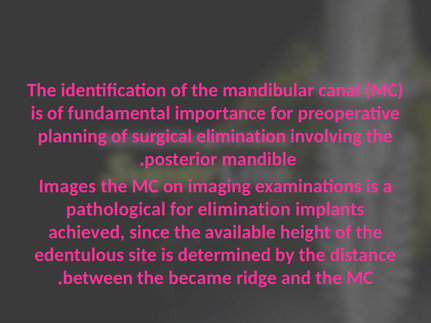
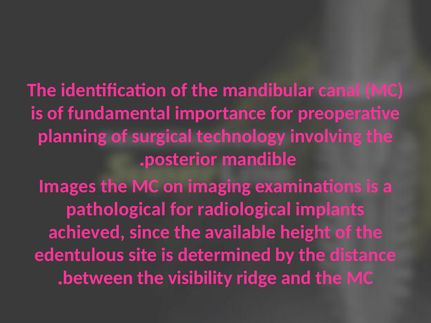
surgical elimination: elimination -> technology (241, 136)
for elimination: elimination -> radiological (244, 209)
became: became -> visibility (200, 278)
